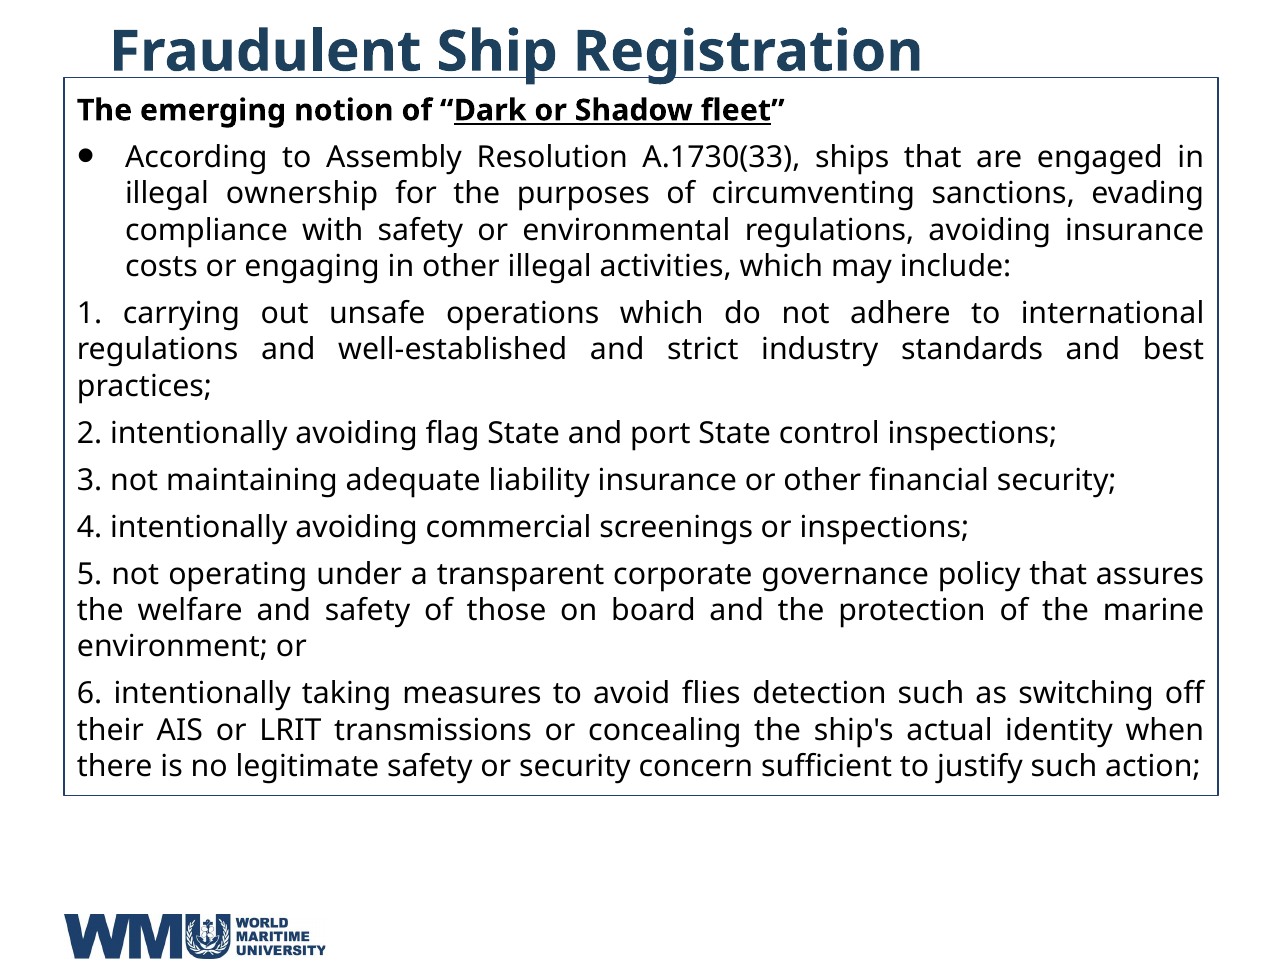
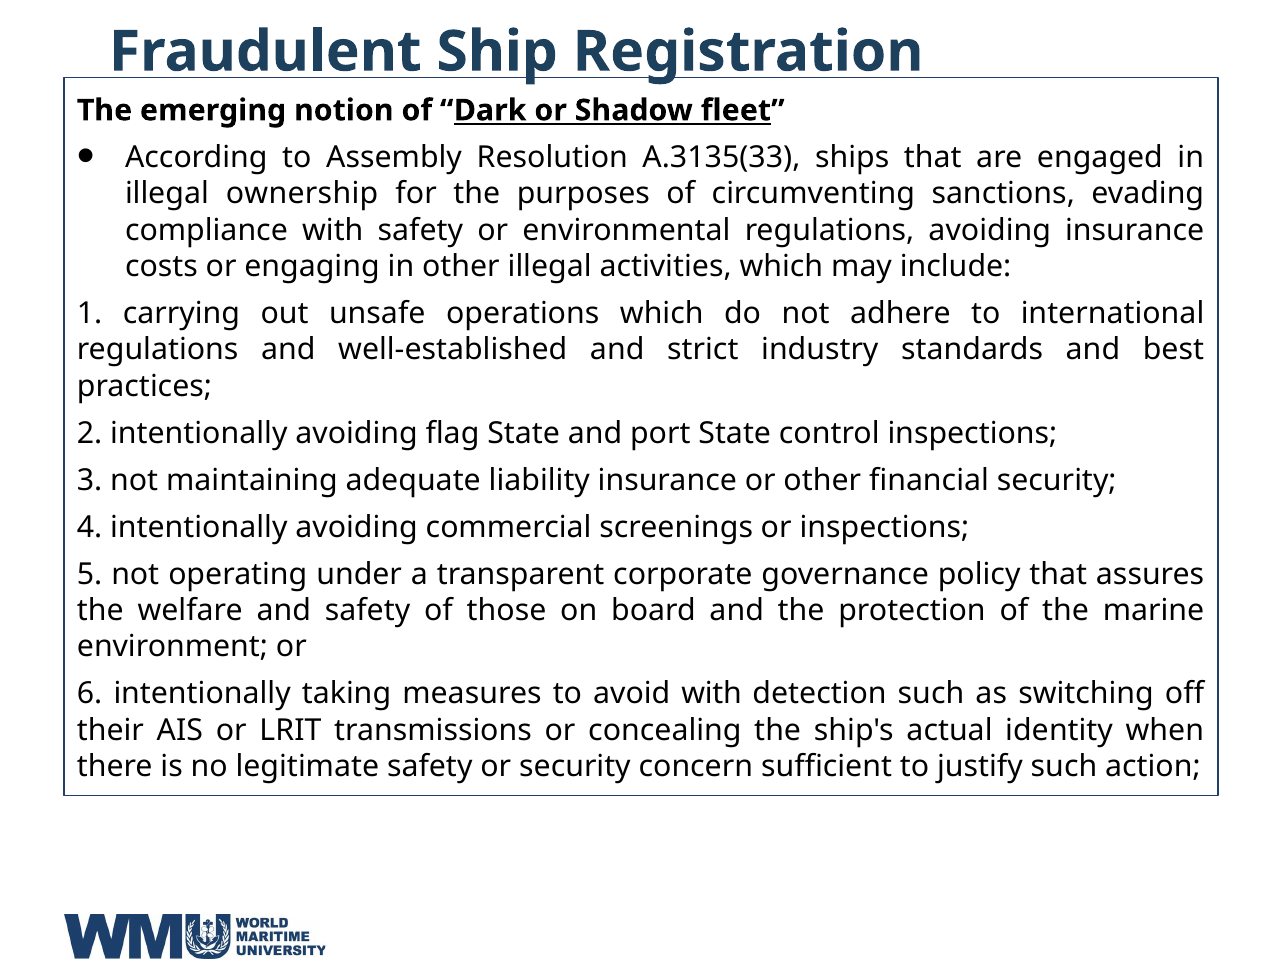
A.1730(33: A.1730(33 -> A.3135(33 (721, 157)
avoid flies: flies -> with (712, 694)
